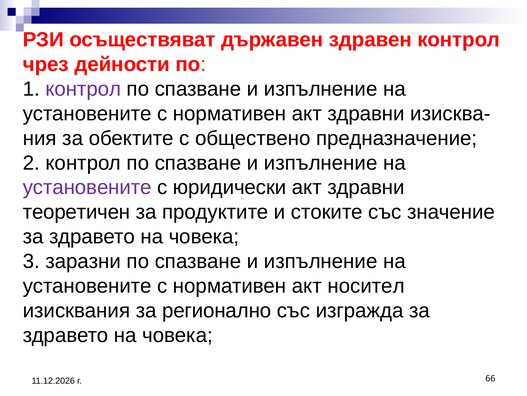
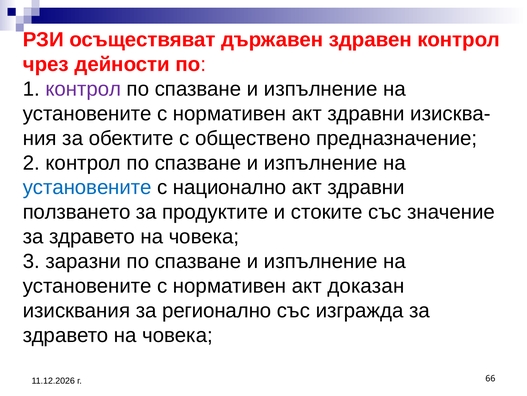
установените colour: purple -> blue (87, 187)
юридически: юридически -> национално (230, 187)
теоретичен: теоретичен -> ползването (77, 212)
носител: носител -> доказан (366, 286)
